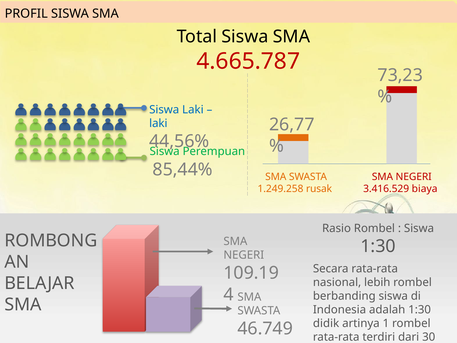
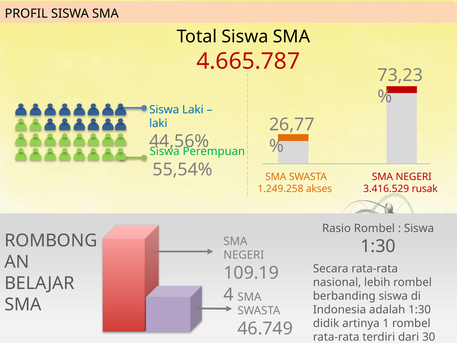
85,44%: 85,44% -> 55,54% (183, 169)
rusak: rusak -> akses (319, 189)
biaya: biaya -> rusak (425, 189)
